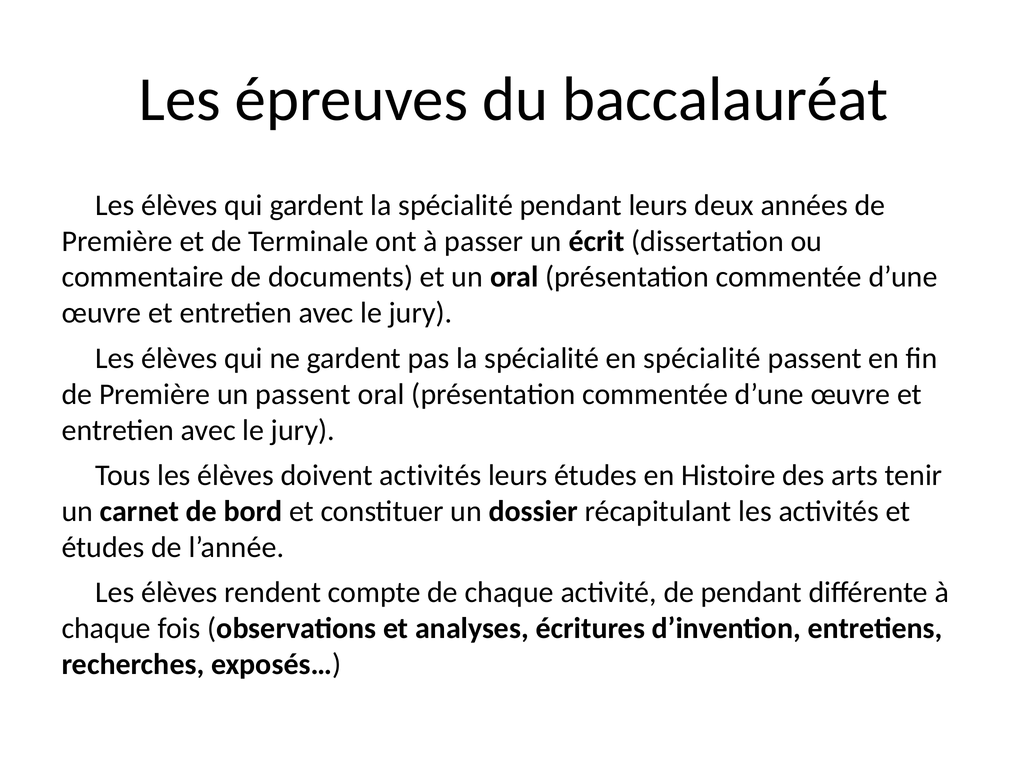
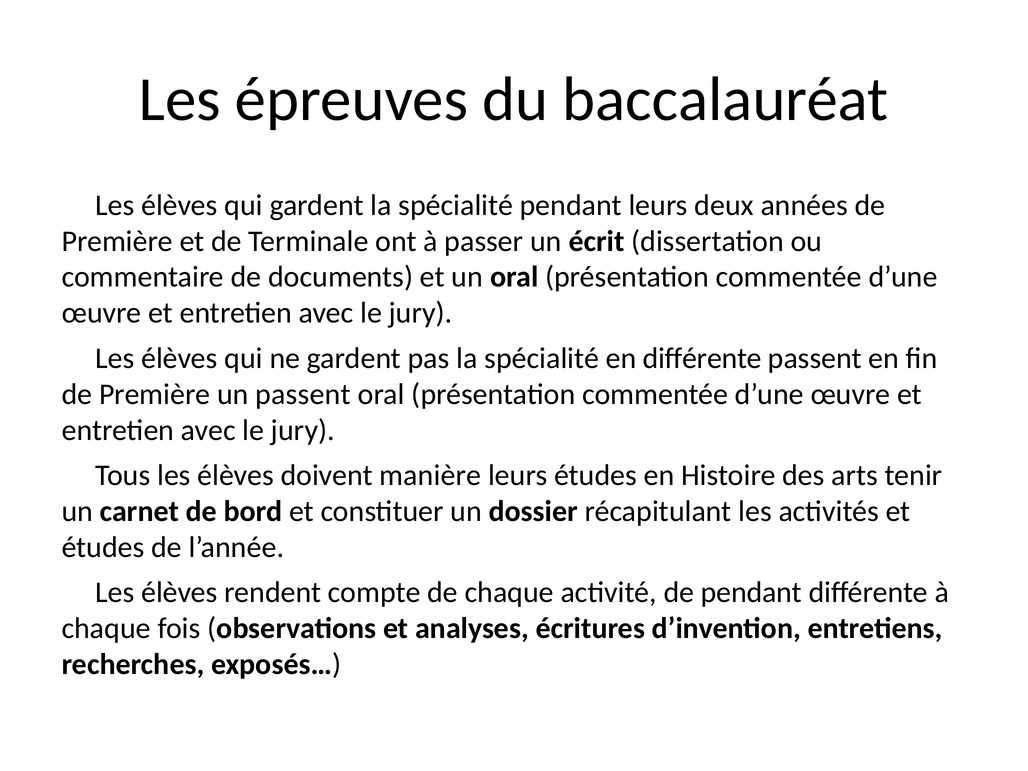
en spécialité: spécialité -> différente (702, 358)
doivent activités: activités -> manière (430, 475)
